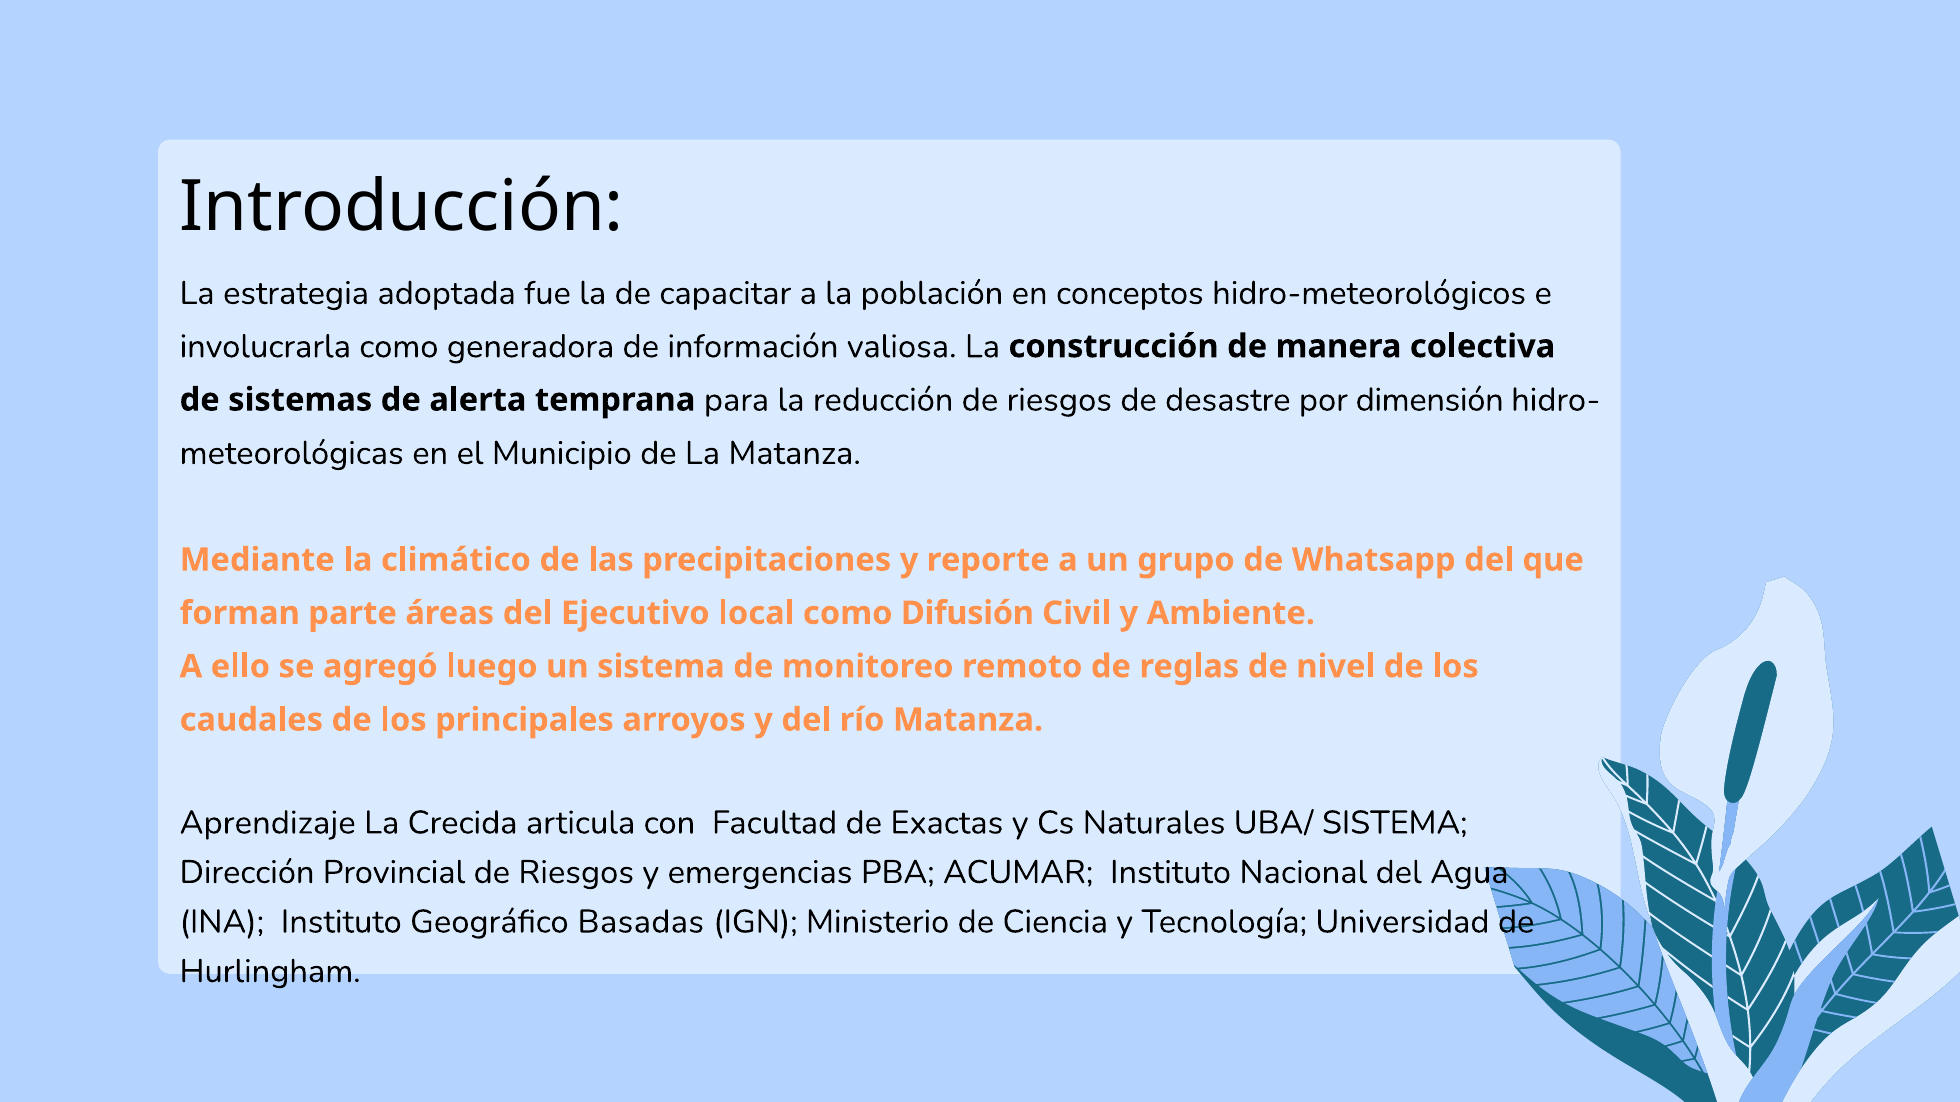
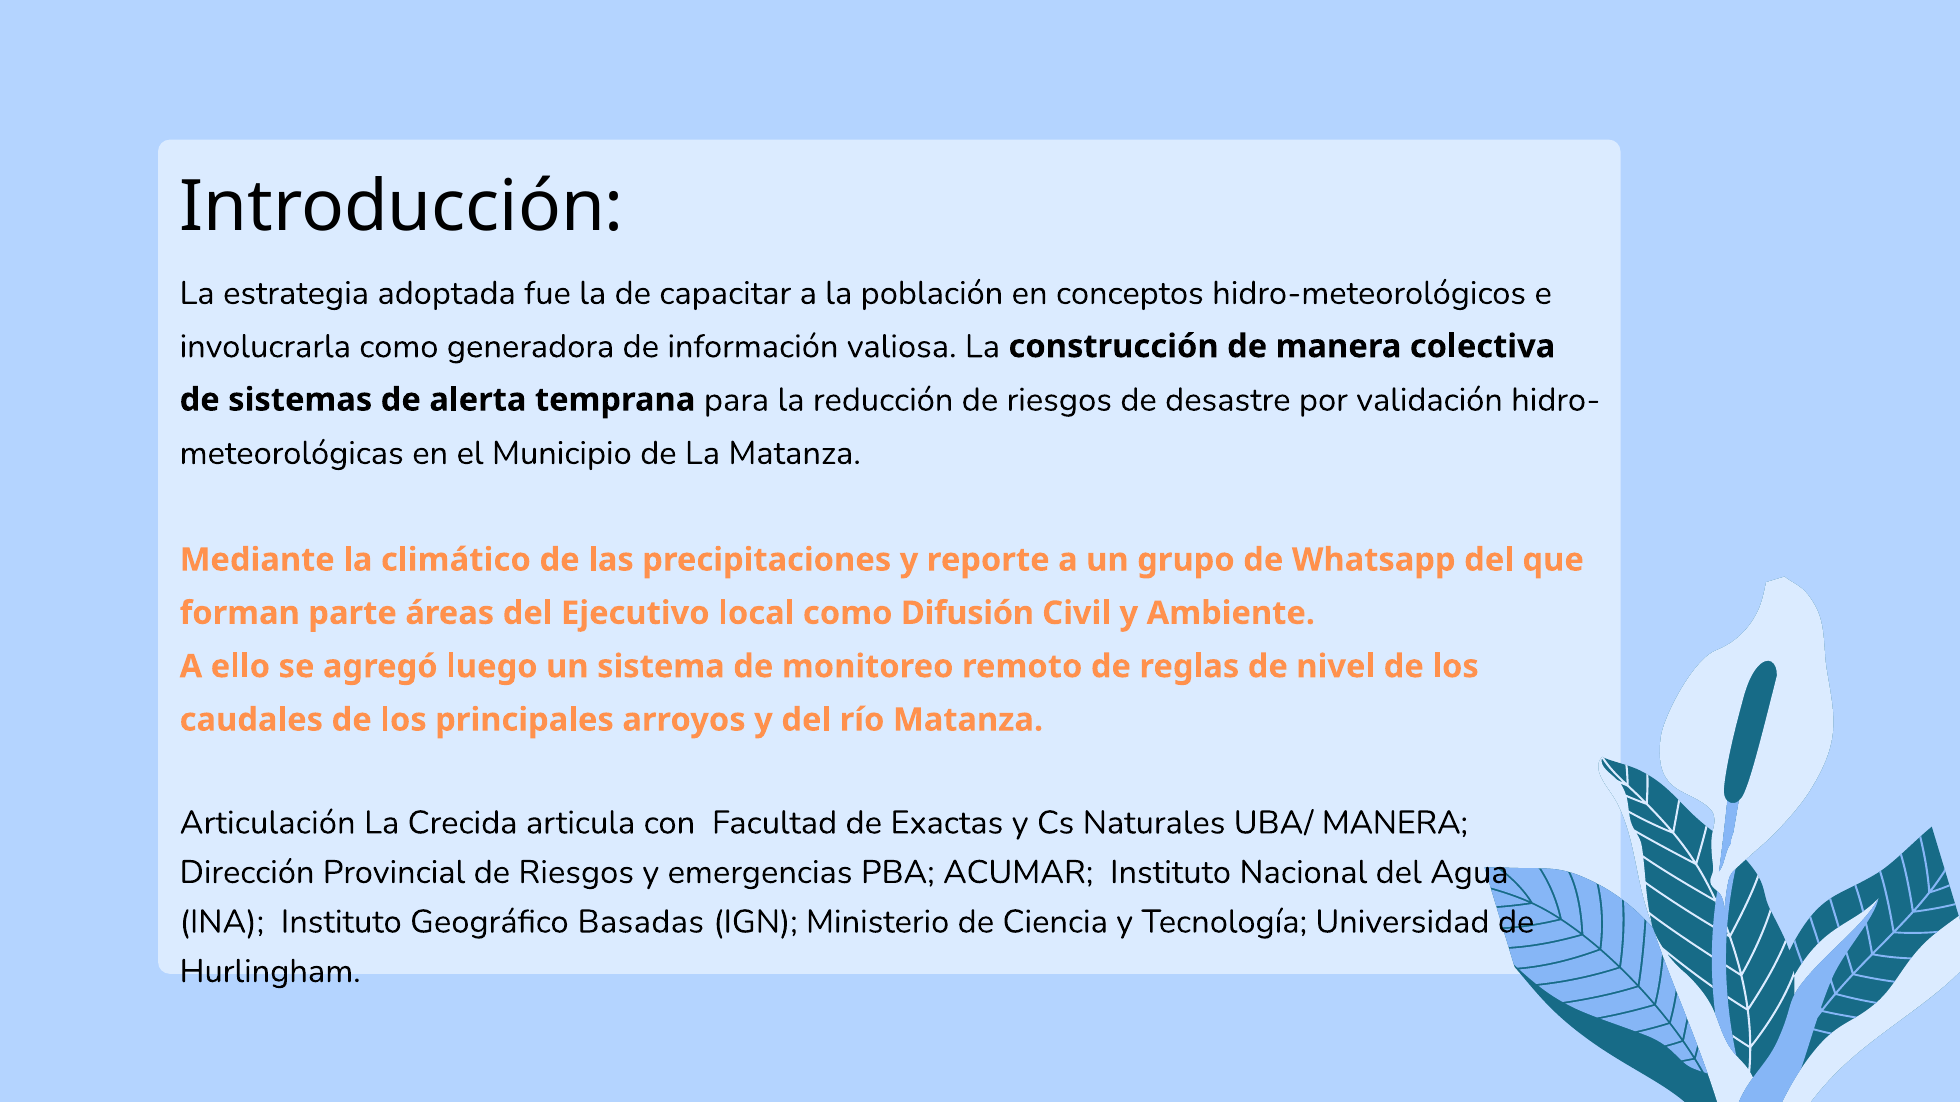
dimensión: dimensión -> validación (1430, 400)
Aprendizaje: Aprendizaje -> Articulación (268, 823)
UBA/ SISTEMA: SISTEMA -> MANERA (1395, 823)
